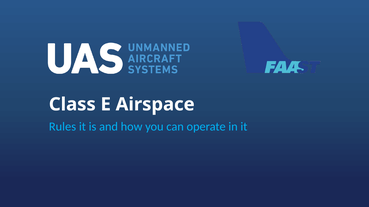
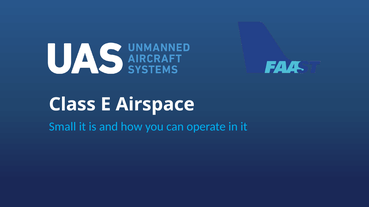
Rules: Rules -> Small (63, 127)
